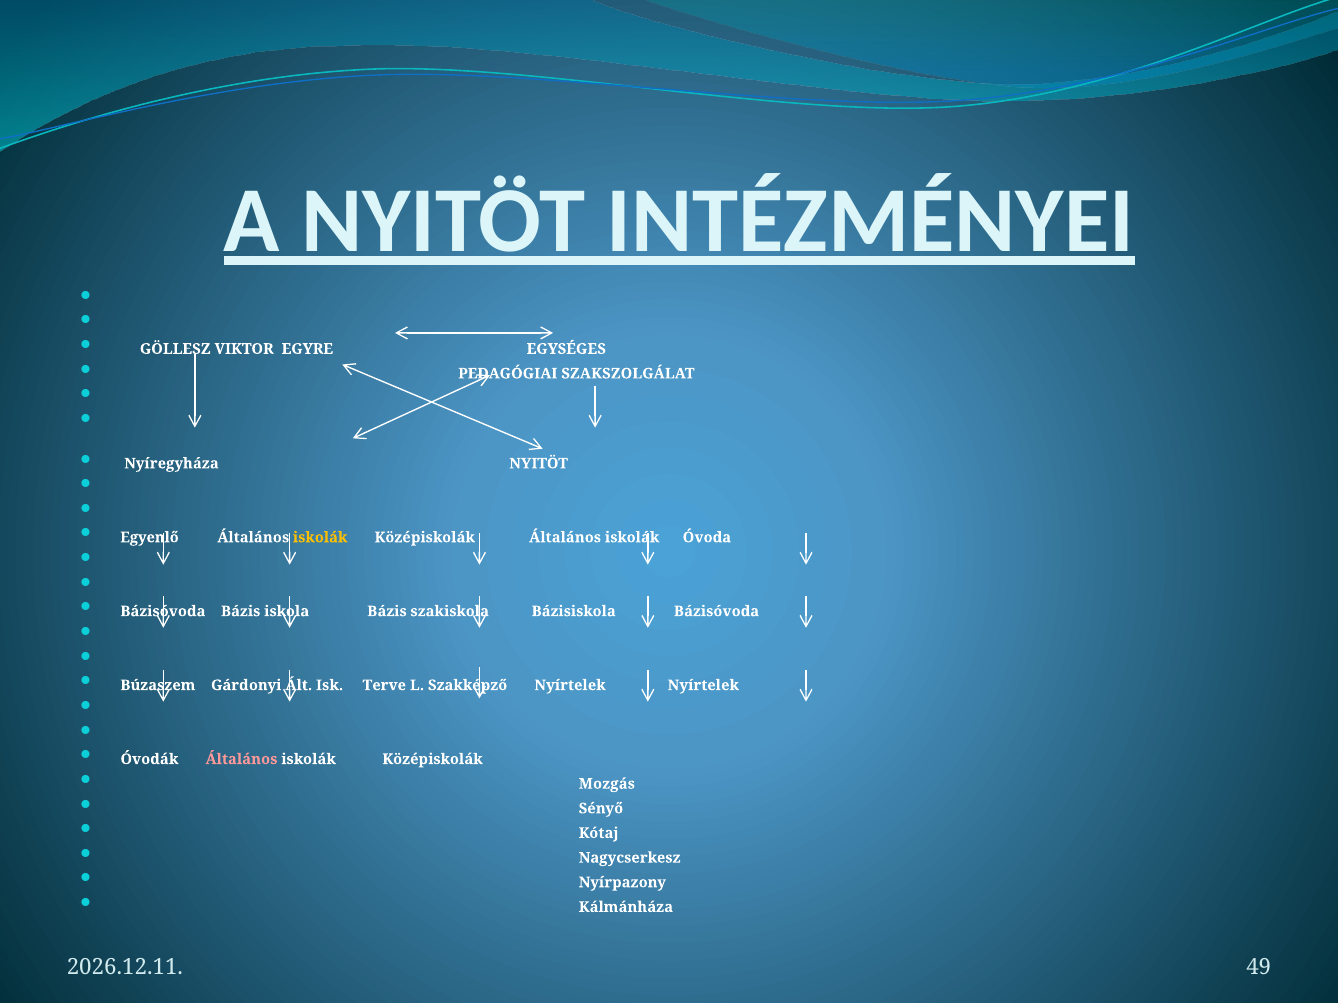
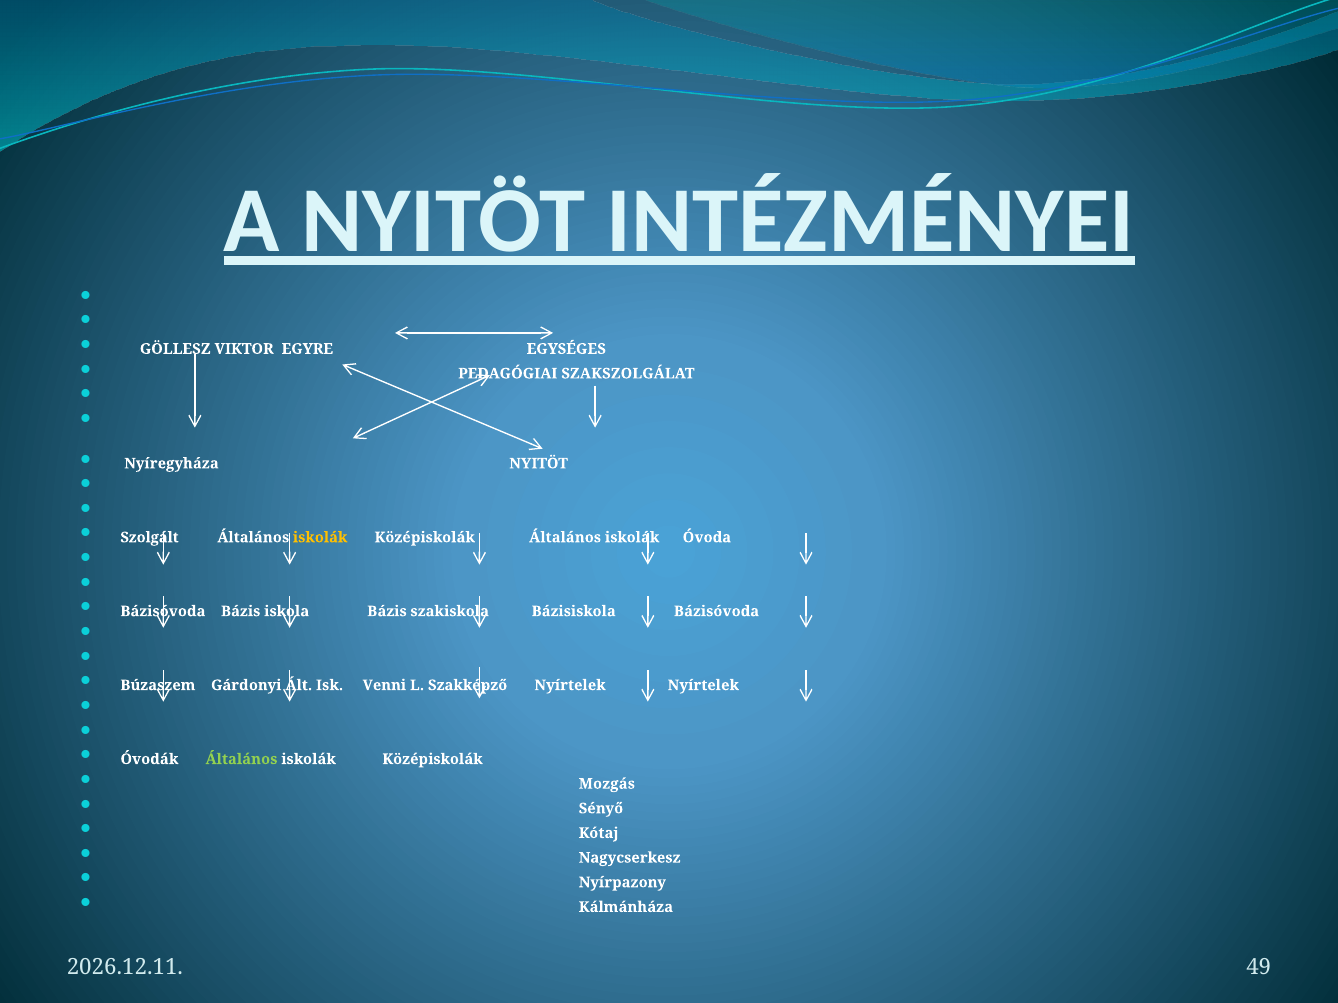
Egyenlő: Egyenlő -> Szolgált (150, 538)
Terve: Terve -> Venni (384, 686)
Általános colour: pink -> light green (241, 760)
